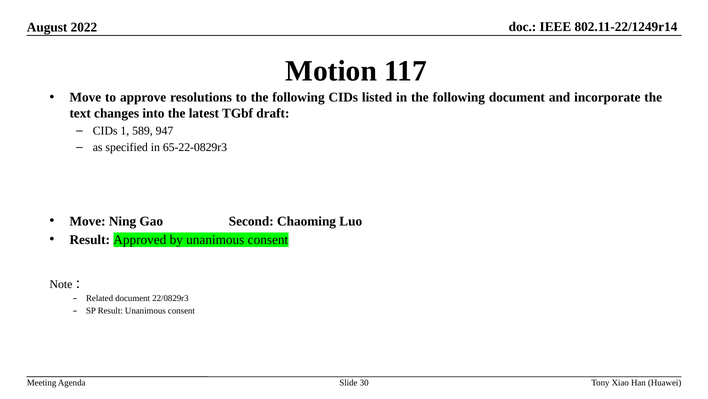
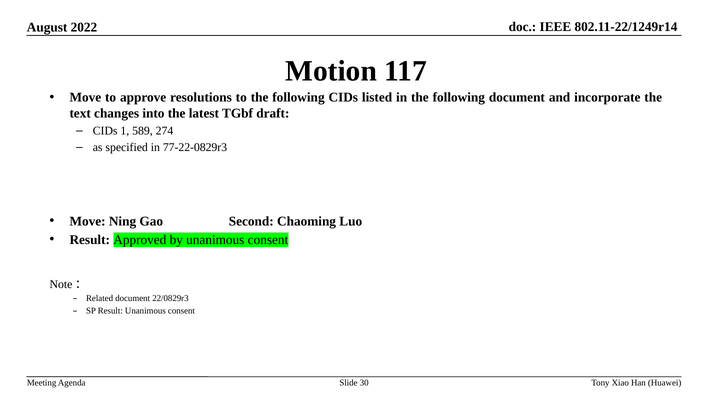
947: 947 -> 274 (165, 131)
65-22-0829r3: 65-22-0829r3 -> 77-22-0829r3 (195, 147)
